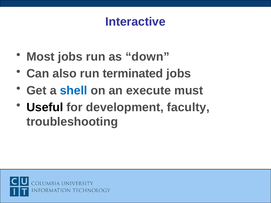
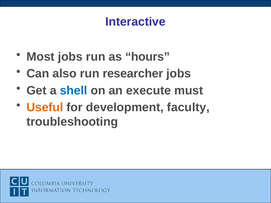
down: down -> hours (148, 57)
terminated: terminated -> researcher (133, 74)
Useful colour: black -> orange (45, 107)
